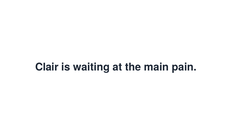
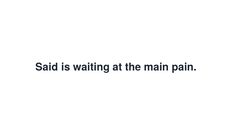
Clair: Clair -> Said (47, 67)
